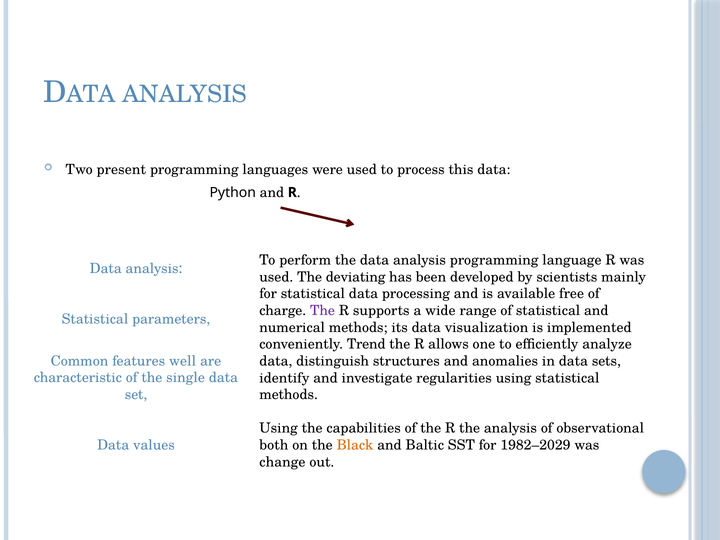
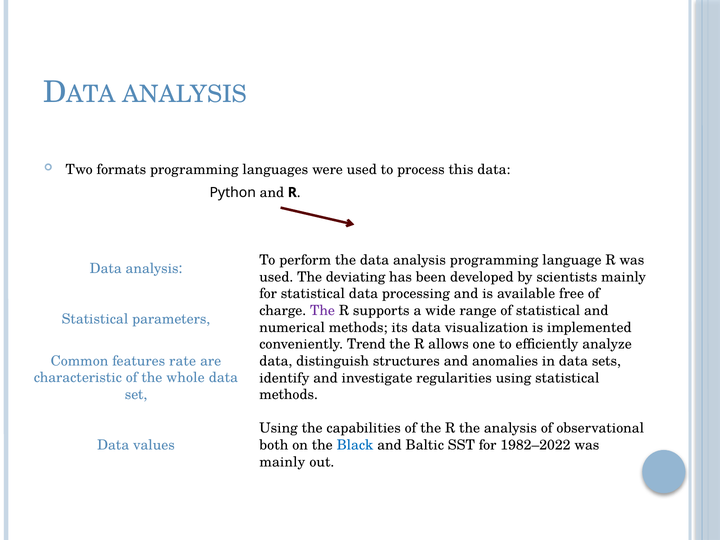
present: present -> formats (121, 170)
well: well -> rate (183, 361)
single: single -> whole (186, 378)
Black colour: orange -> blue (355, 445)
1982–2029: 1982–2029 -> 1982–2022 (535, 445)
change: change -> mainly (282, 462)
